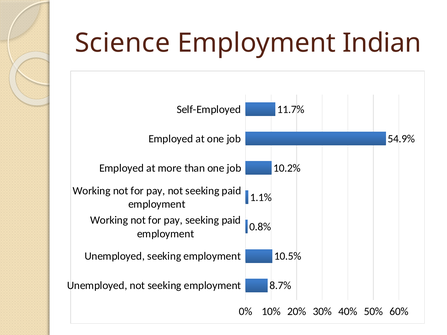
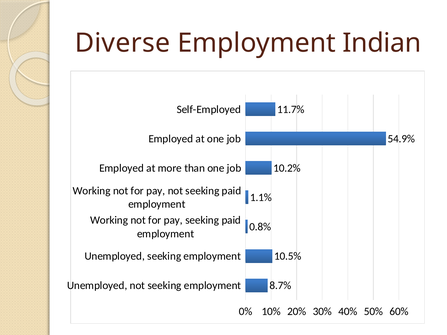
Science: Science -> Diverse (122, 43)
